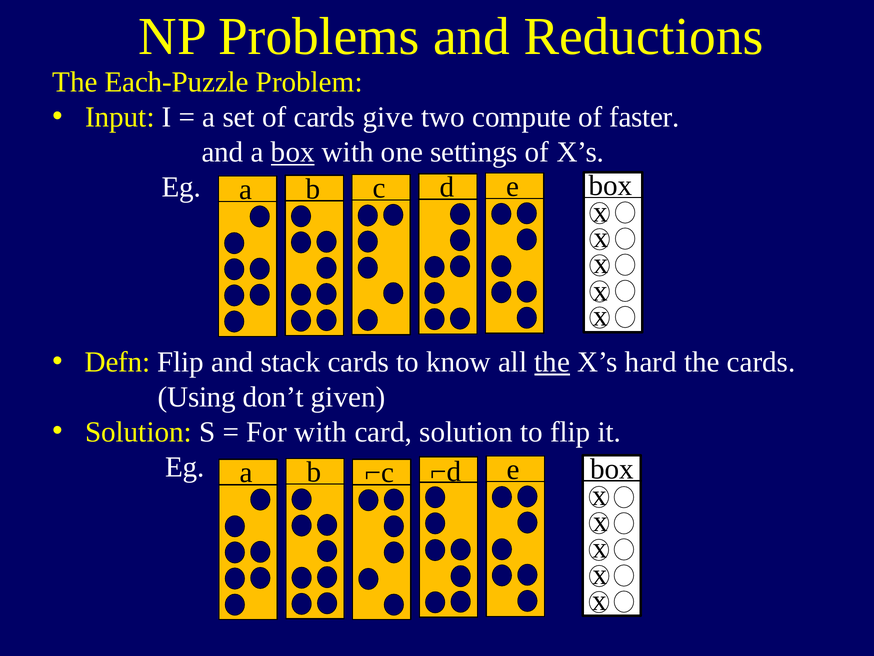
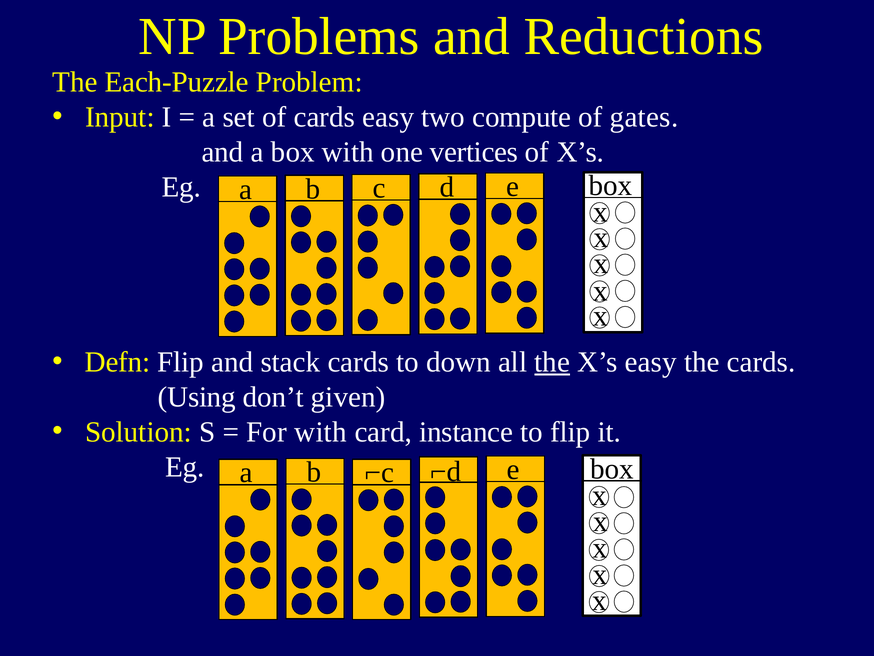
cards give: give -> easy (388, 117)
faster: faster -> gates (644, 117)
box underline: present -> none (293, 152)
settings: settings -> vertices (474, 152)
know: know -> down (459, 362)
X’s hard: hard -> easy (651, 362)
card solution: solution -> instance (466, 432)
